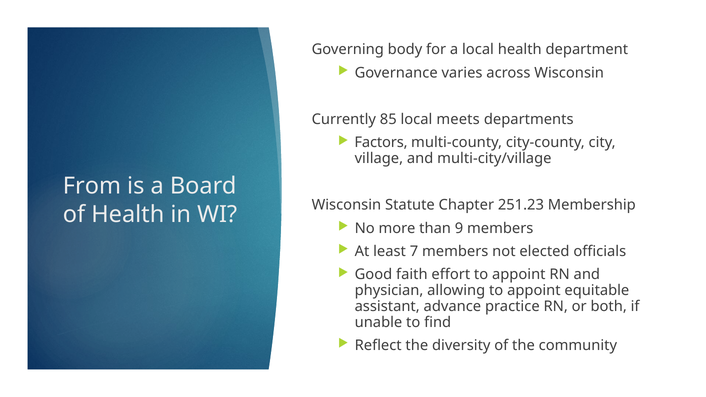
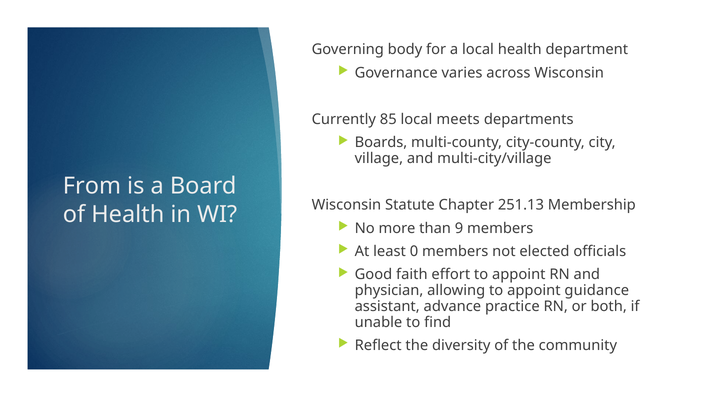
Factors: Factors -> Boards (381, 143)
251.23: 251.23 -> 251.13 (521, 205)
7: 7 -> 0 (414, 251)
equitable: equitable -> guidance (597, 291)
